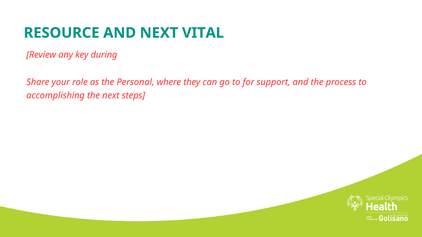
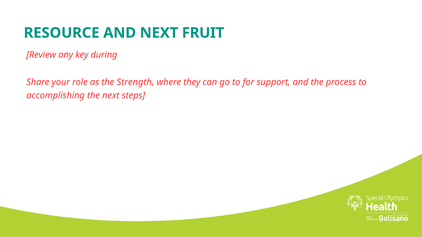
VITAL: VITAL -> FRUIT (203, 33)
Personal: Personal -> Strength (135, 82)
